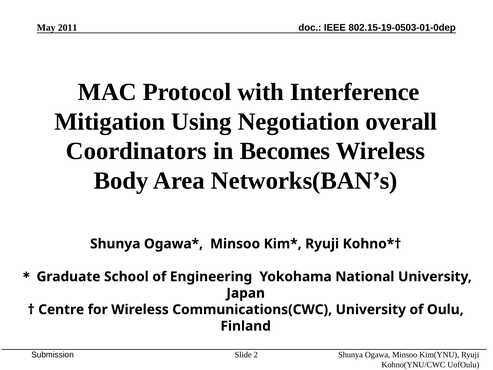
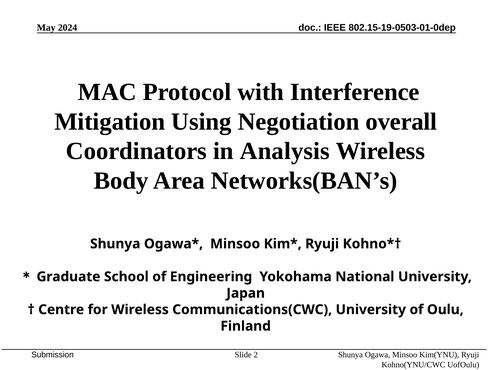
2011: 2011 -> 2024 (68, 28)
Becomes: Becomes -> Analysis (285, 151)
